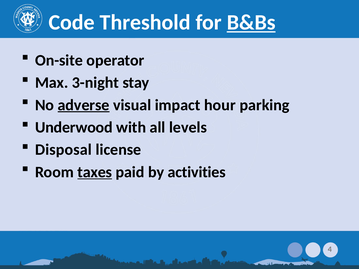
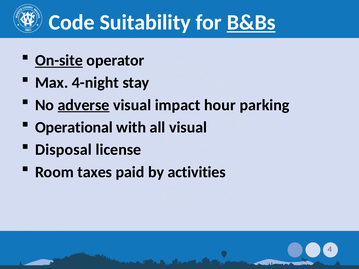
Threshold: Threshold -> Suitability (145, 22)
On-site underline: none -> present (59, 60)
3-night: 3-night -> 4-night (95, 83)
Underwood: Underwood -> Operational (74, 127)
all levels: levels -> visual (188, 127)
taxes underline: present -> none (95, 172)
